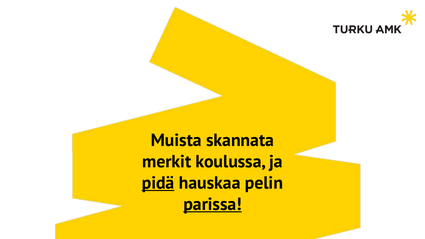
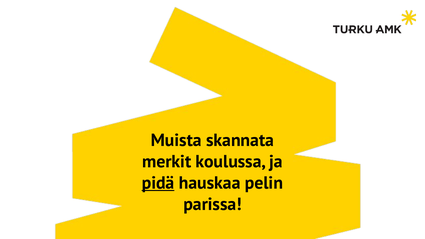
parissa underline: present -> none (212, 204)
